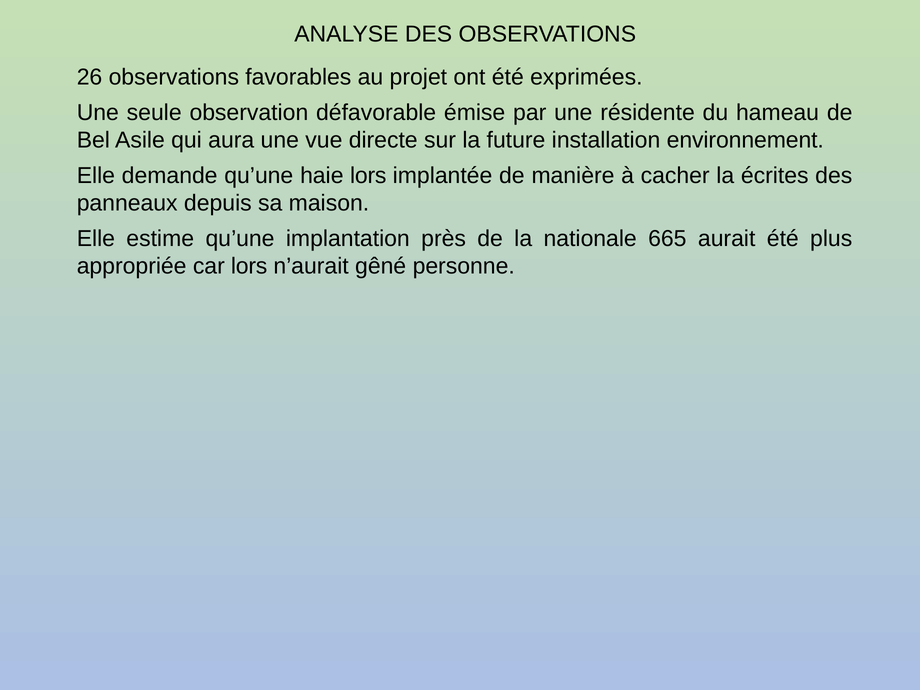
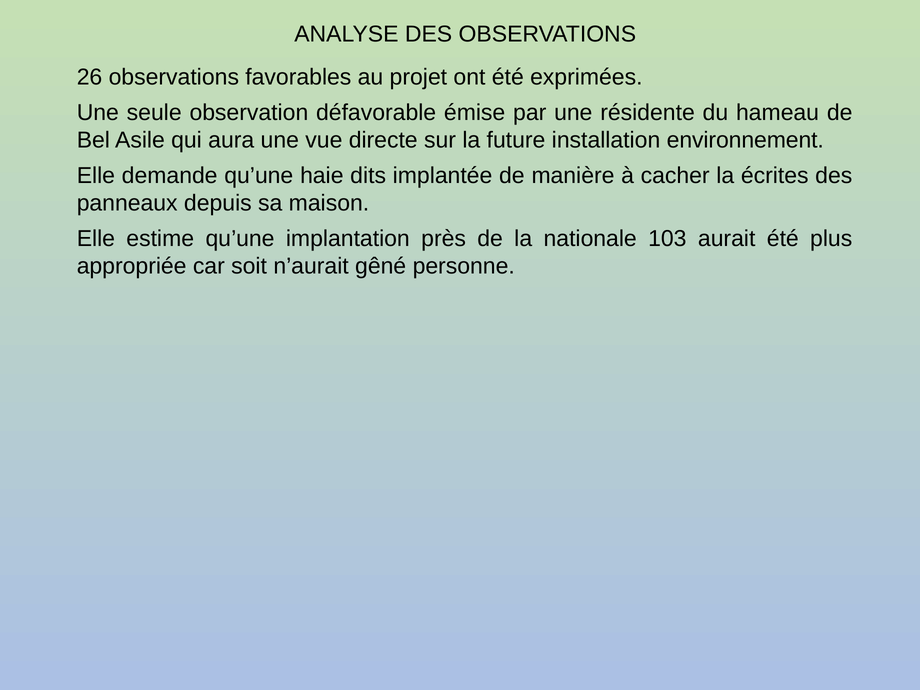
haie lors: lors -> dits (368, 176)
665: 665 -> 103 (667, 238)
car lors: lors -> soit (249, 266)
